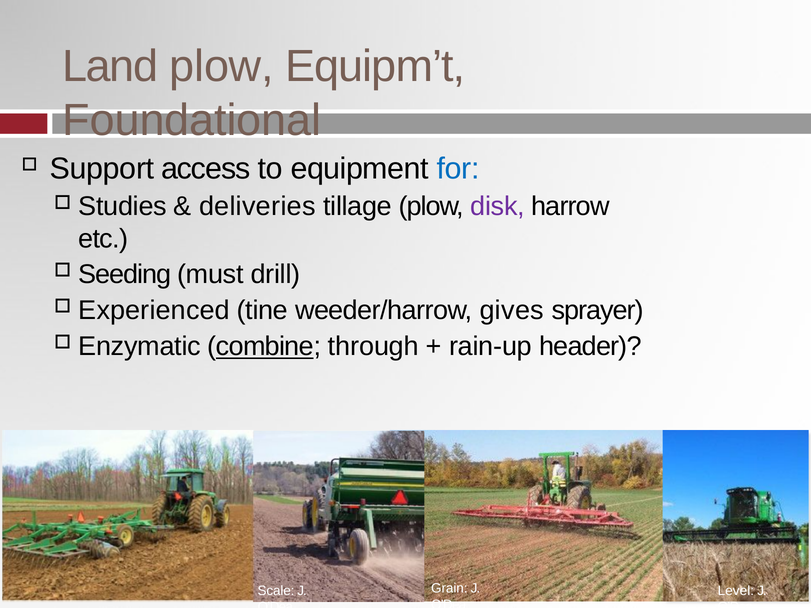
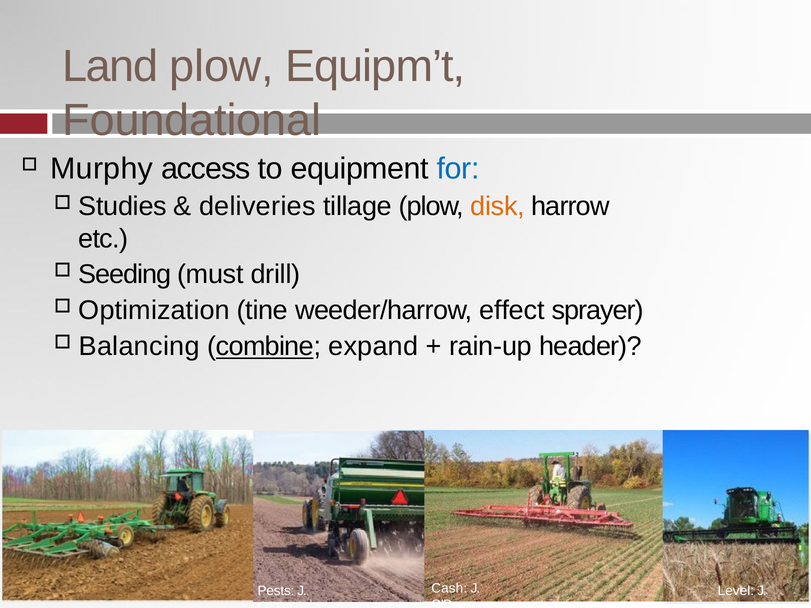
Support: Support -> Murphy (102, 169)
disk colour: purple -> orange (497, 207)
Experienced: Experienced -> Optimization (154, 310)
gives: gives -> effect (512, 310)
Enzymatic: Enzymatic -> Balancing (139, 346)
through: through -> expand (373, 346)
Grain: Grain -> Cash (449, 589)
Scale: Scale -> Pests (276, 591)
